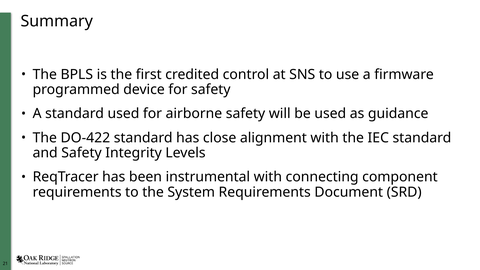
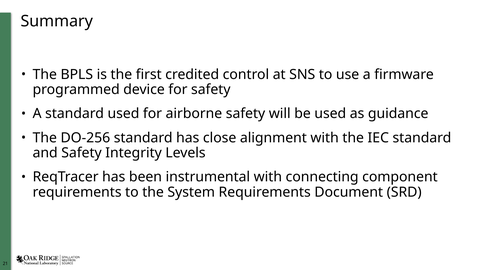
DO-422: DO-422 -> DO-256 (85, 138)
